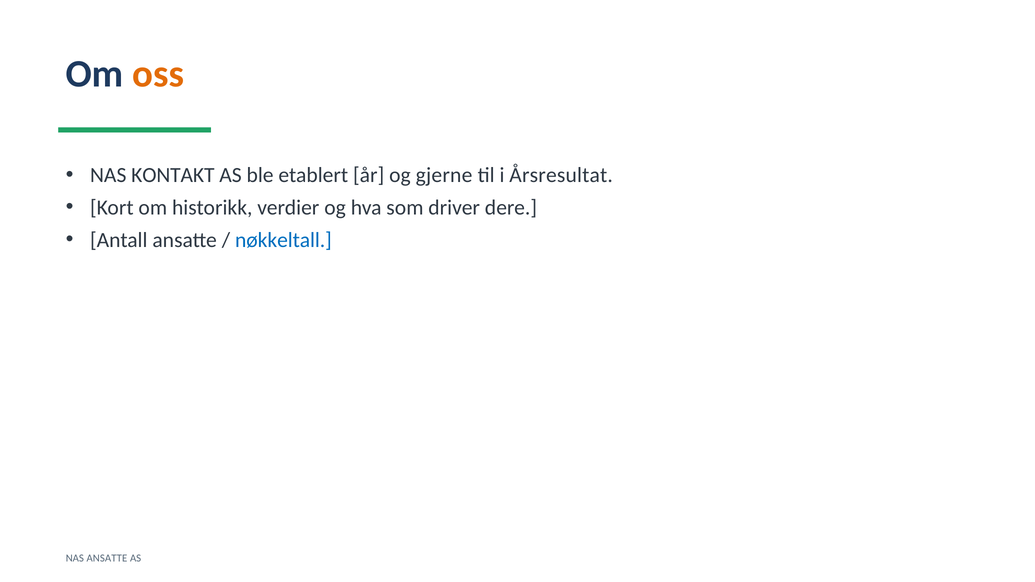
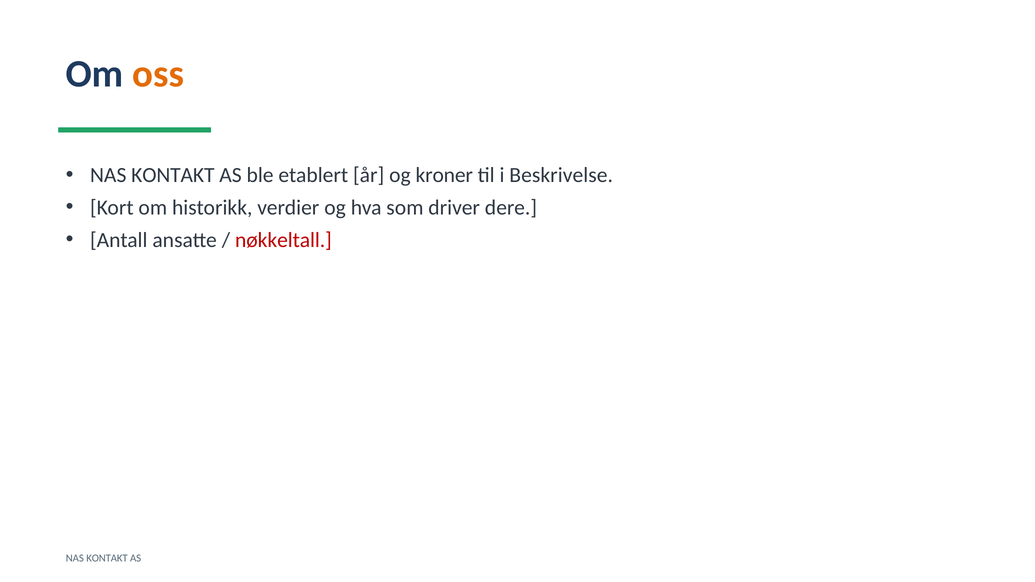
gjerne: gjerne -> kroner (444, 175)
Årsresultat: Årsresultat -> Beskrivelse (561, 175)
nøkkeltall colour: blue -> red (283, 240)
ANSATTE: ANSATTE -> KONTAKT (107, 559)
